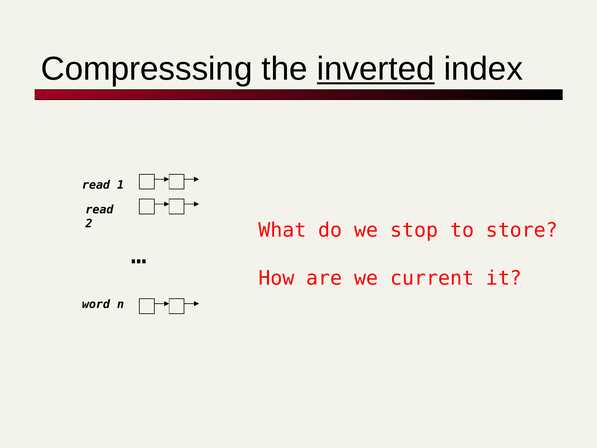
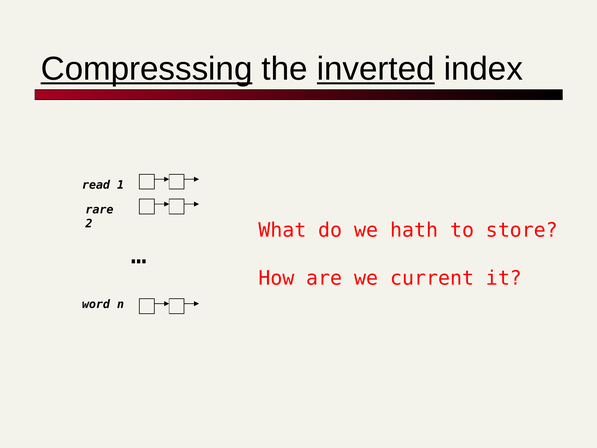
Compresssing underline: none -> present (147, 69)
read: read -> rare (99, 210)
stop: stop -> hath (414, 230)
